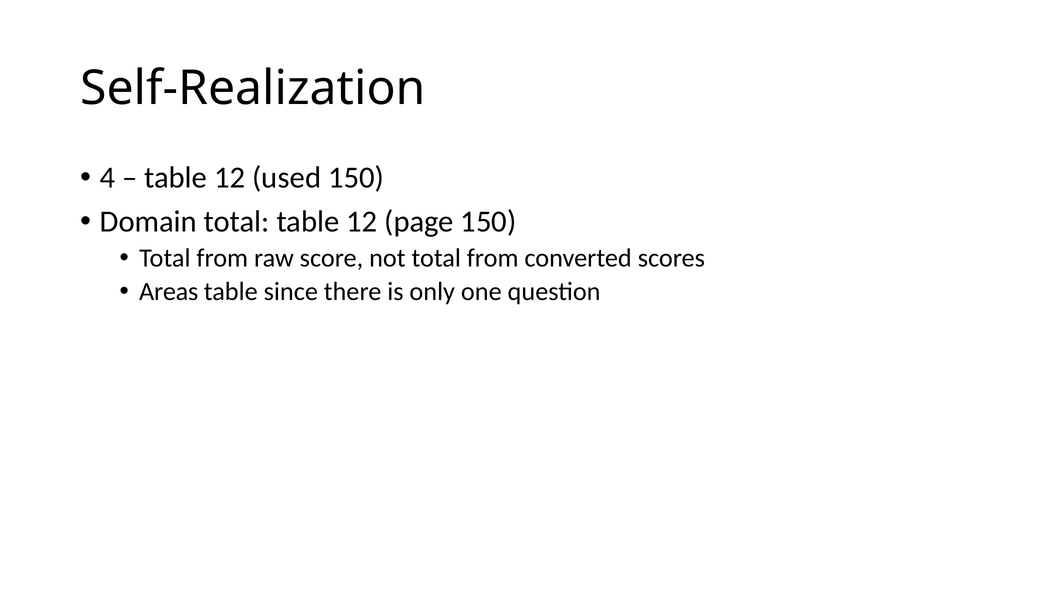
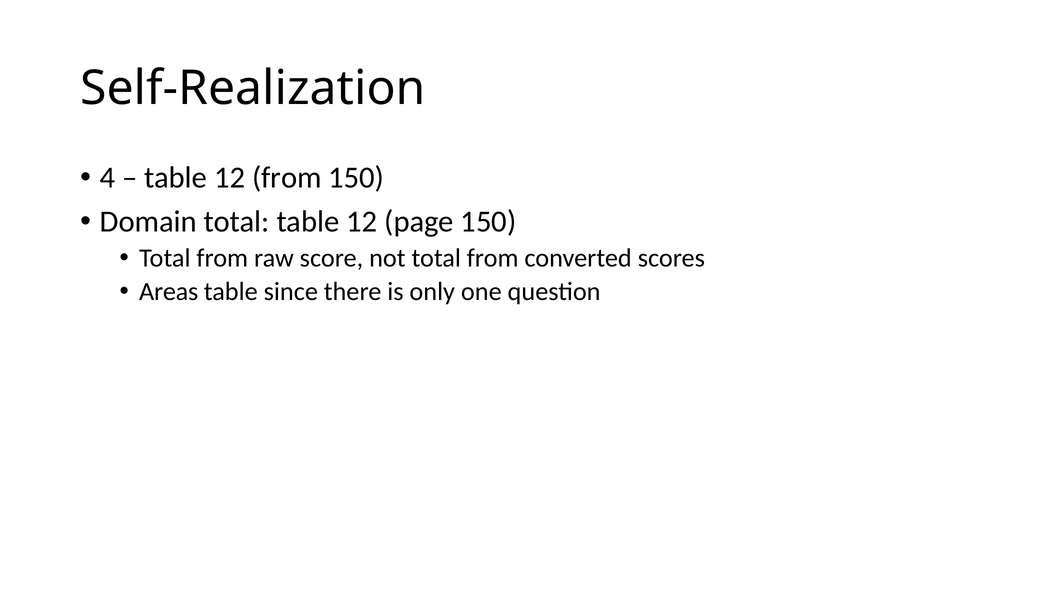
12 used: used -> from (287, 178)
